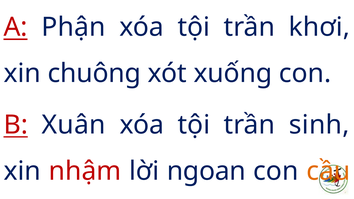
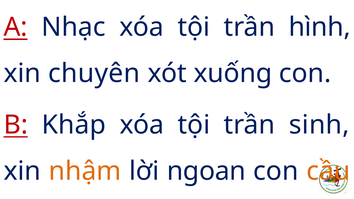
Phận: Phận -> Nhạc (73, 27)
khơi: khơi -> hình (320, 27)
chuông: chuông -> chuyên (94, 73)
Xuân: Xuân -> Khắp (74, 125)
nhậm colour: red -> orange (85, 171)
